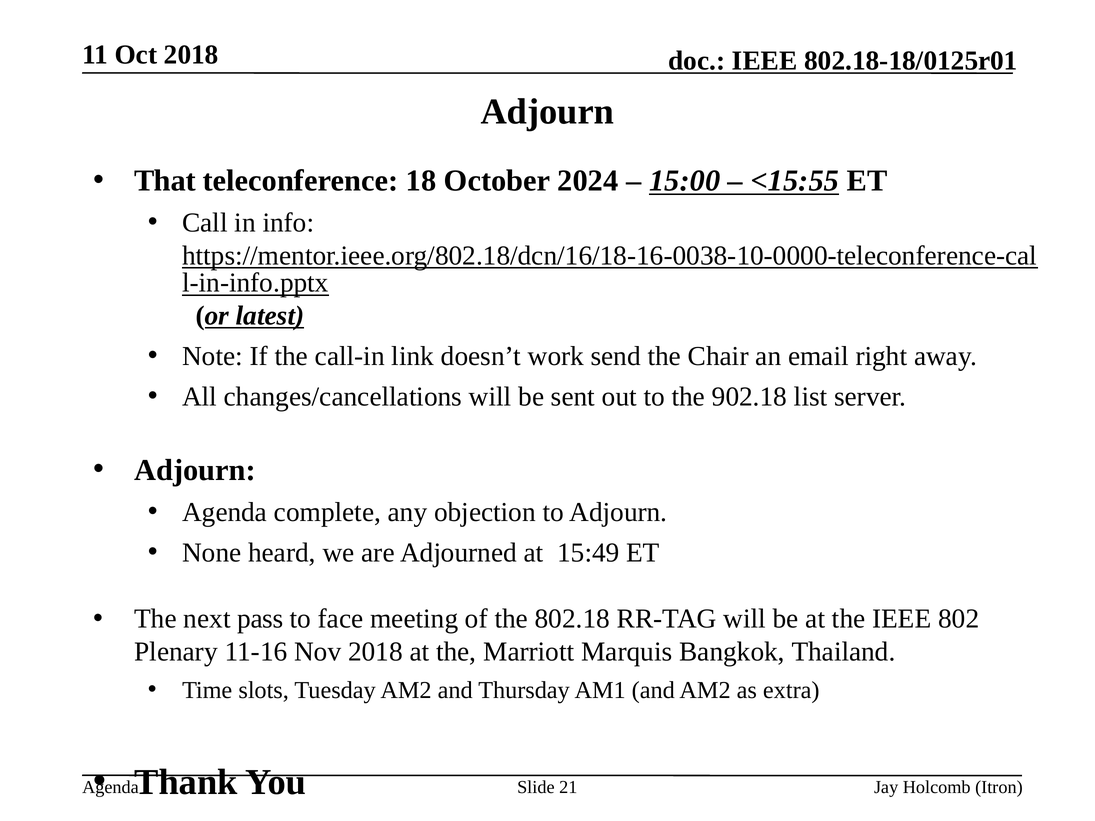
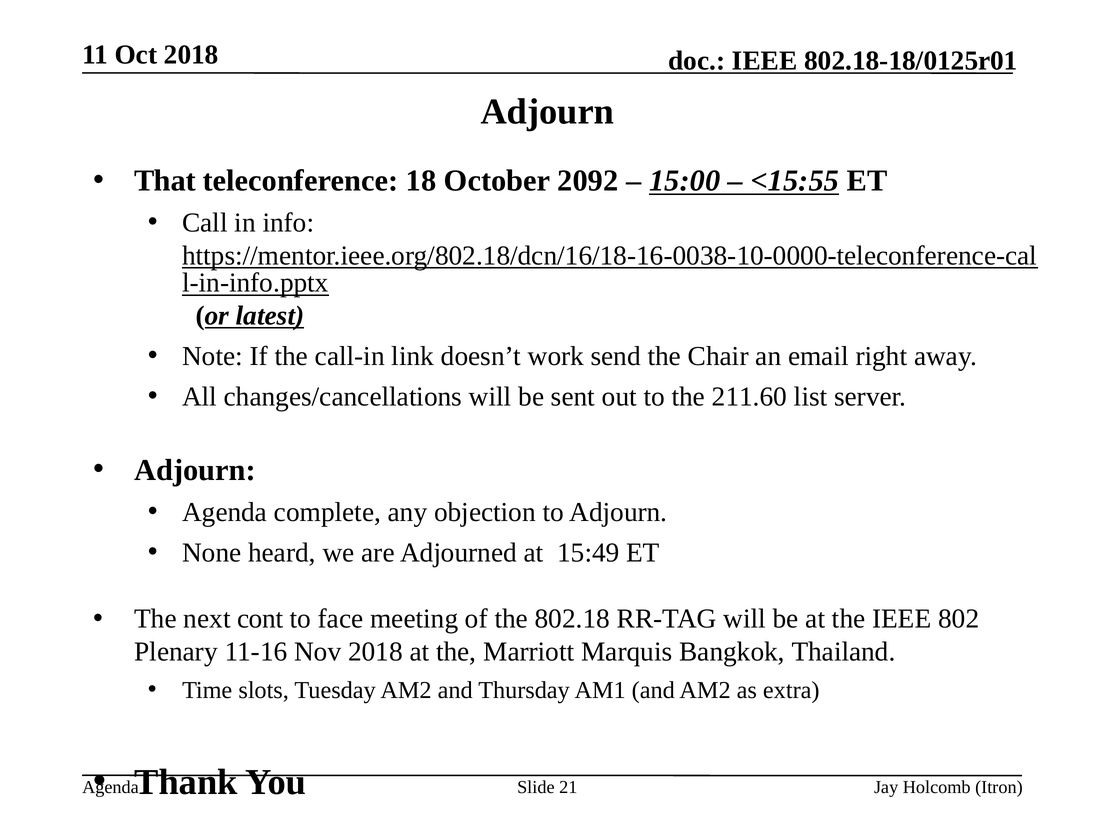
2024: 2024 -> 2092 (588, 181)
902.18: 902.18 -> 211.60 (750, 397)
pass: pass -> cont (260, 619)
